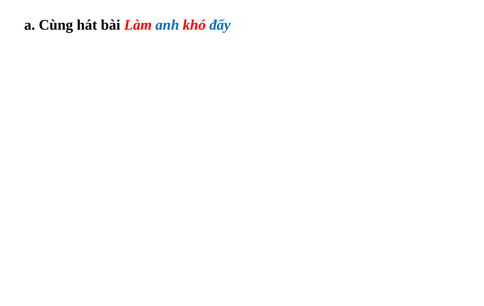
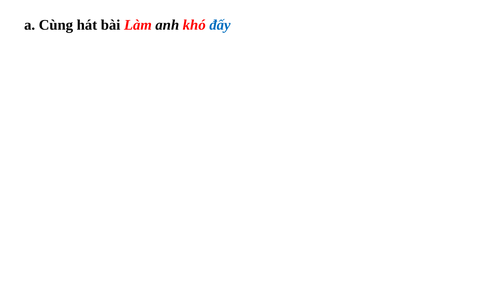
anh colour: blue -> black (167, 25)
